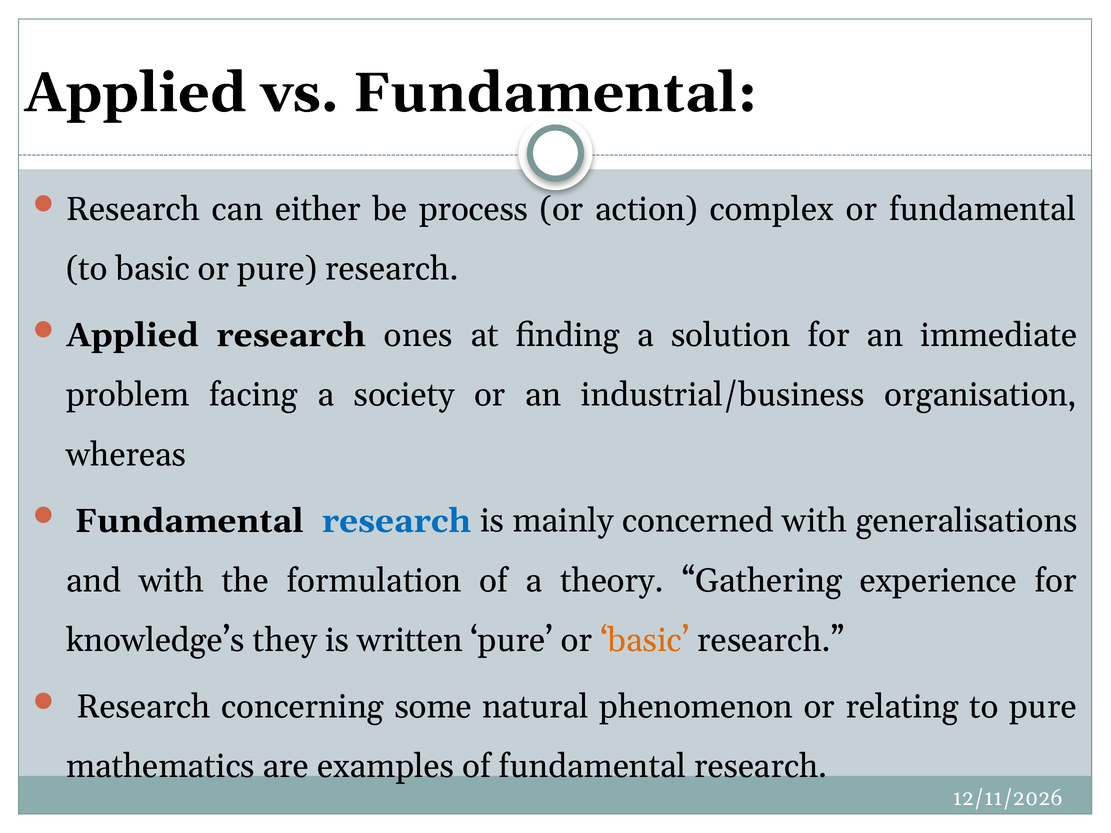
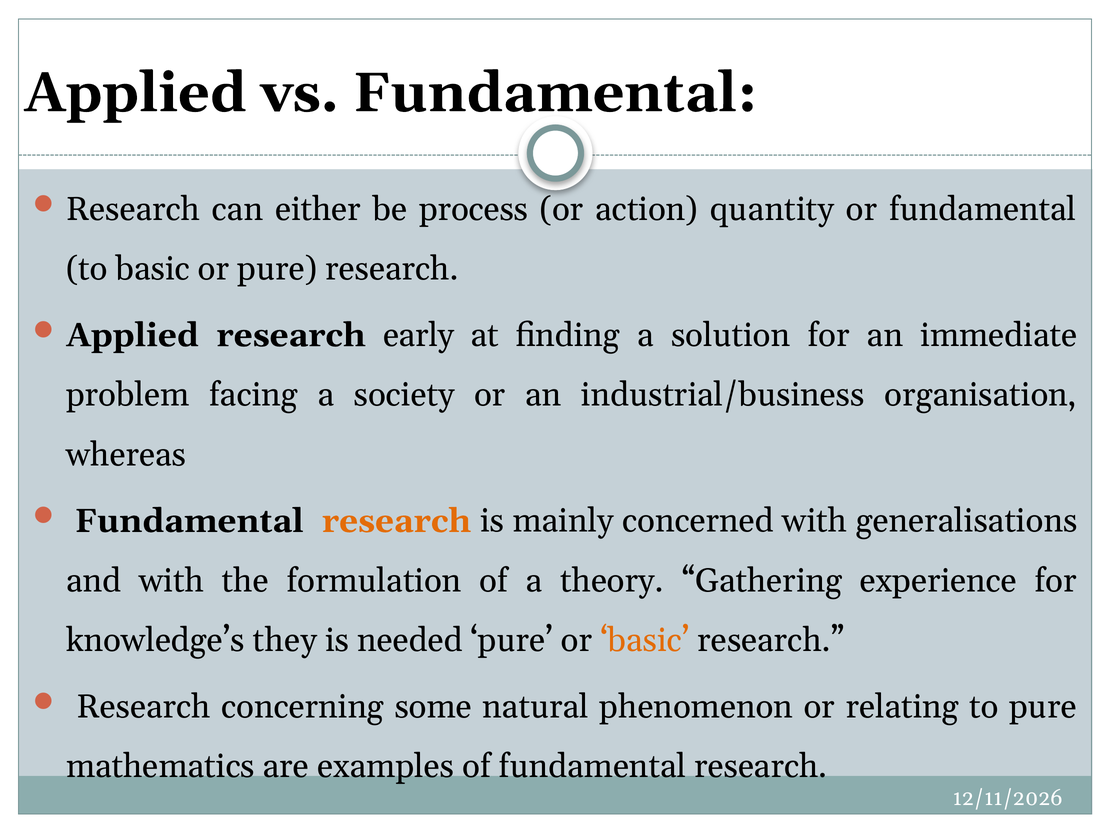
complex: complex -> quantity (772, 209)
ones: ones -> early (419, 335)
research colour: blue -> orange (396, 521)
written: written -> needed (410, 641)
